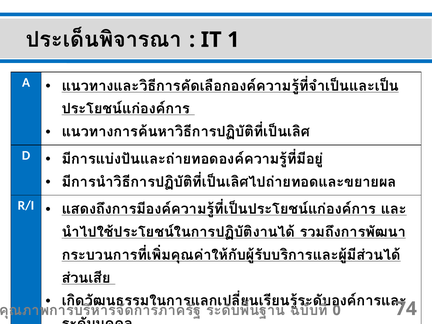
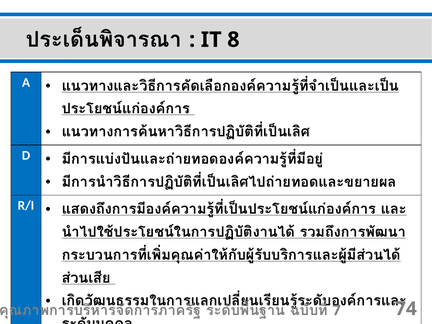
1: 1 -> 8 (233, 40)
0: 0 -> 7 (337, 310)
